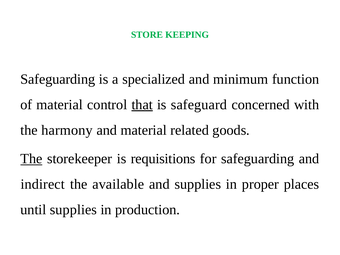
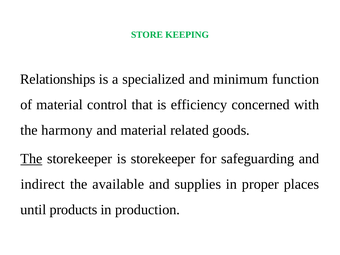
Safeguarding: Safeguarding -> Relationships (58, 79)
that underline: present -> none (142, 105)
safeguard: safeguard -> efficiency (199, 105)
is requisitions: requisitions -> storekeeper (163, 159)
until supplies: supplies -> products (74, 210)
